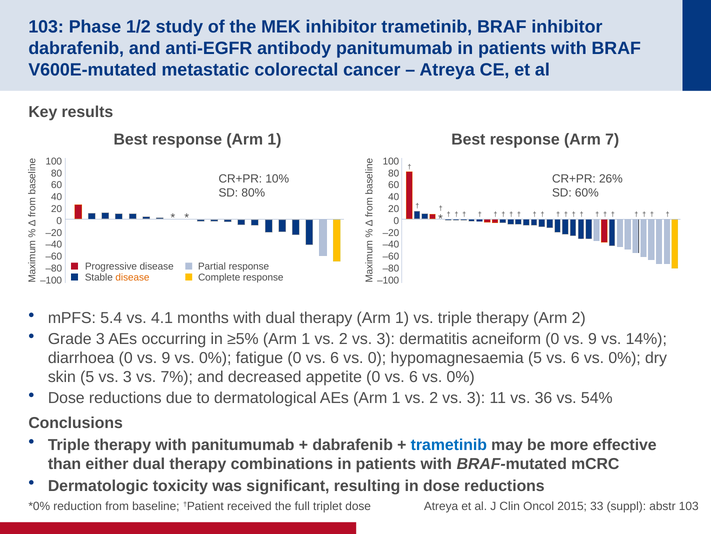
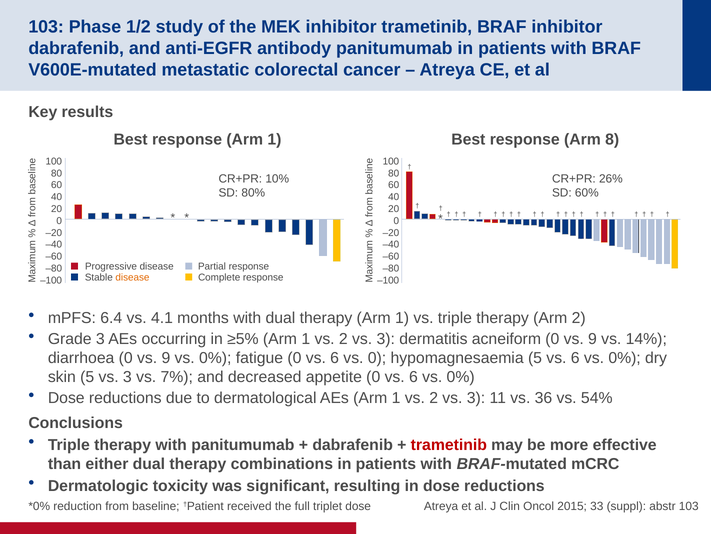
7: 7 -> 8 (612, 140)
5.4: 5.4 -> 6.4 (111, 318)
trametinib colour: blue -> red (449, 444)
